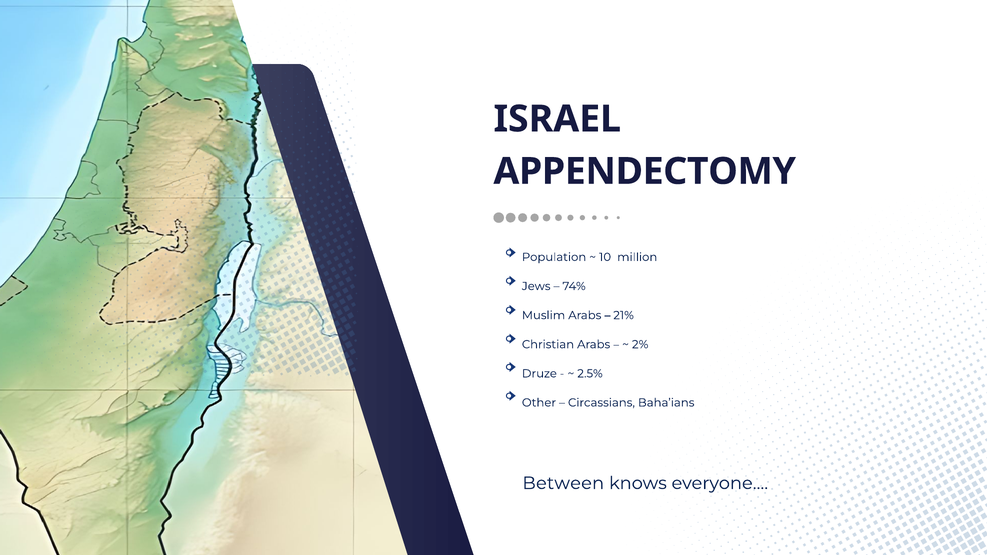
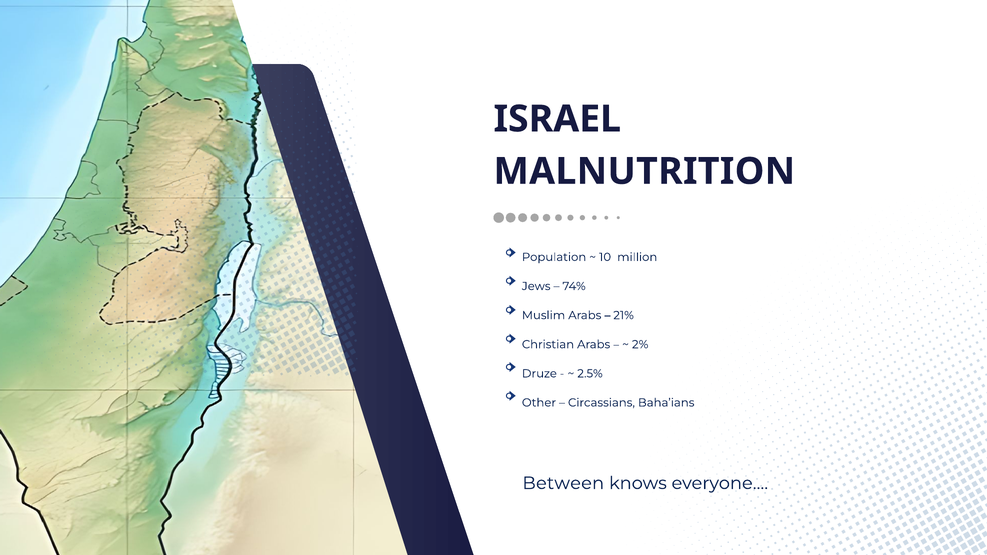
APPENDECTOMY: APPENDECTOMY -> MALNUTRITION (644, 172)
